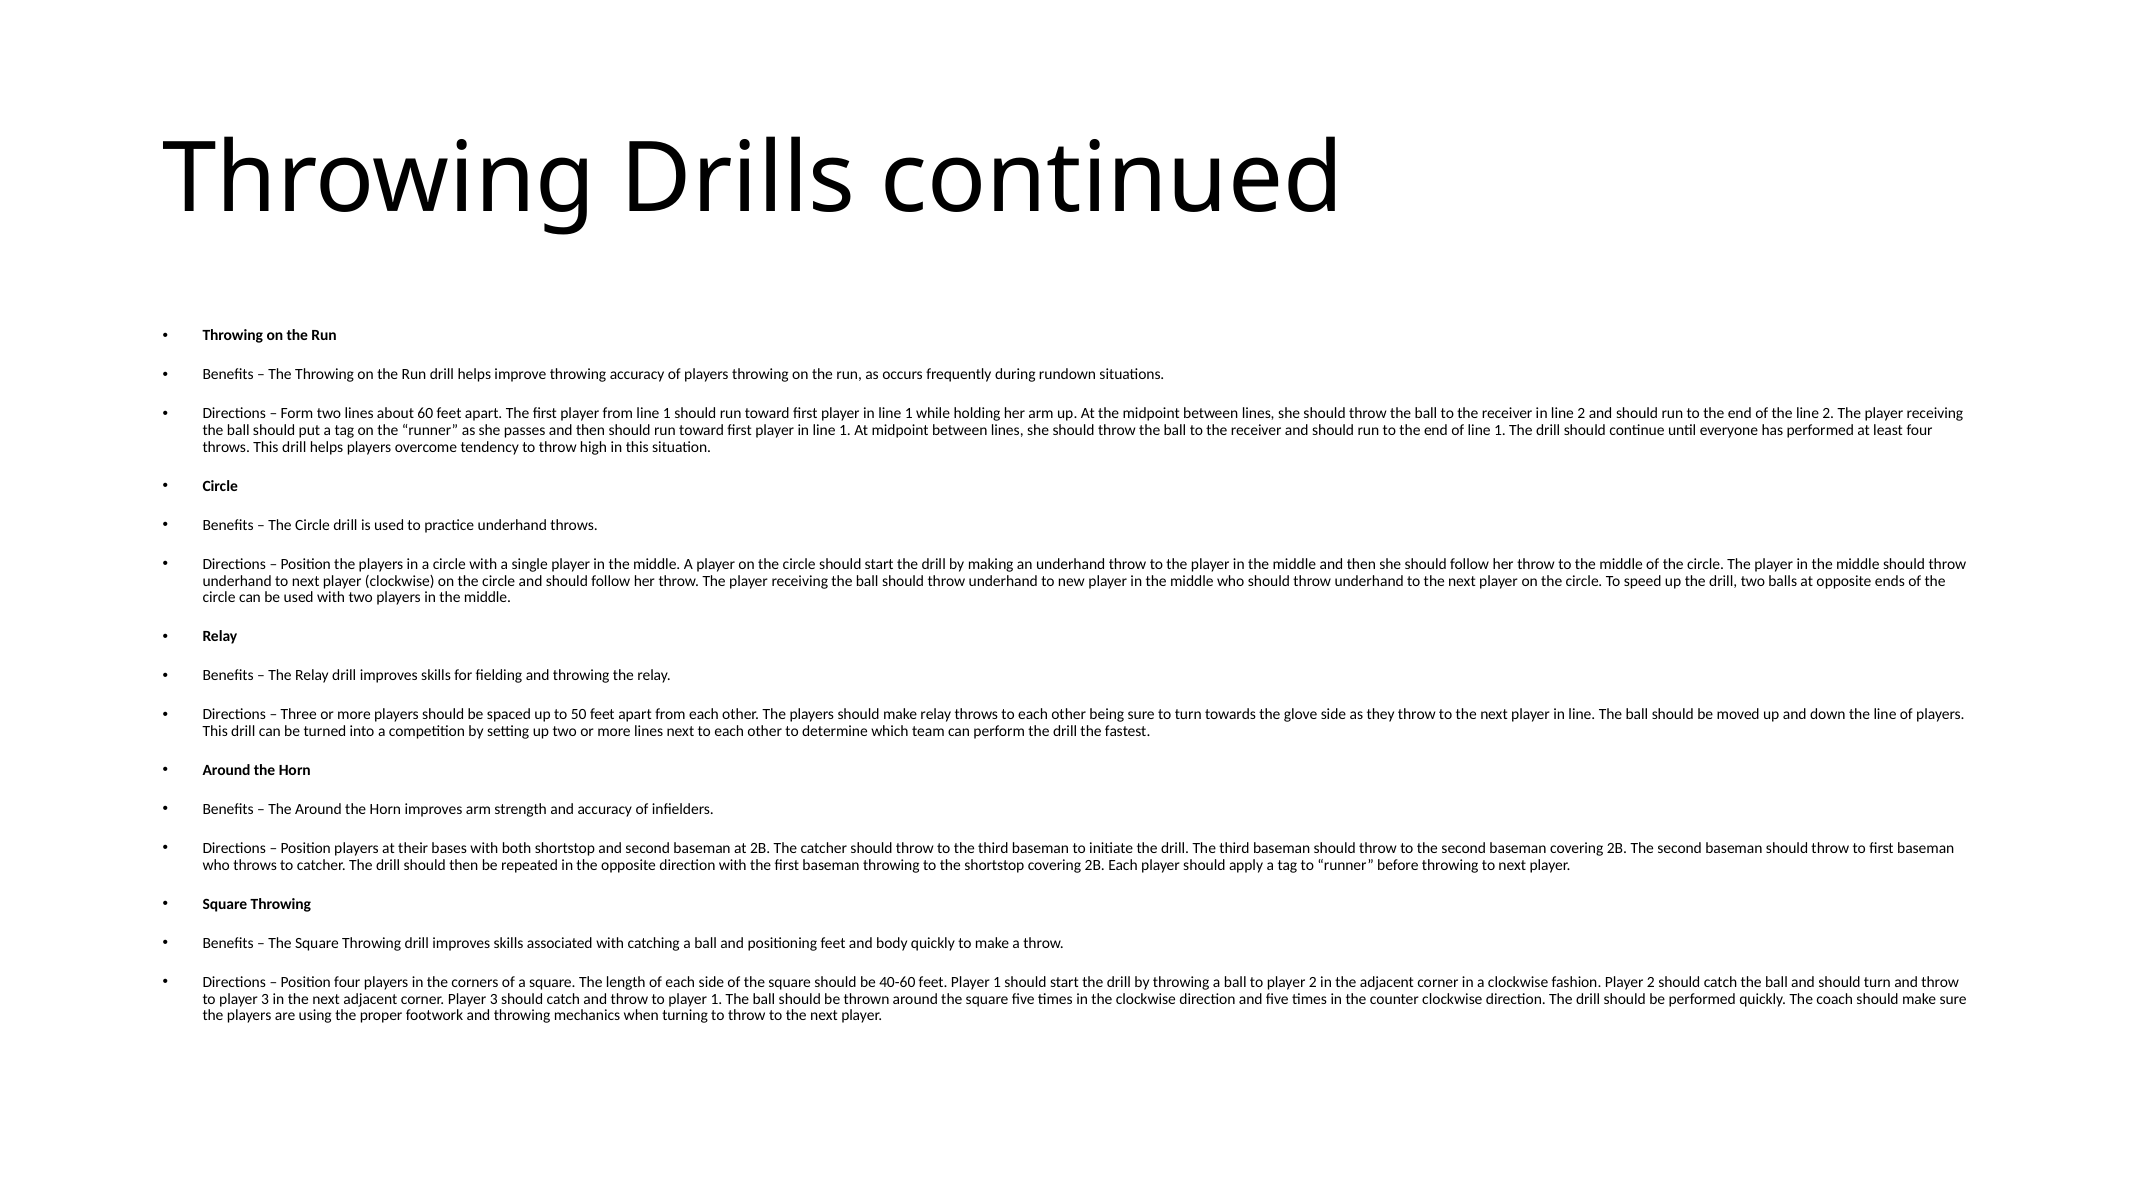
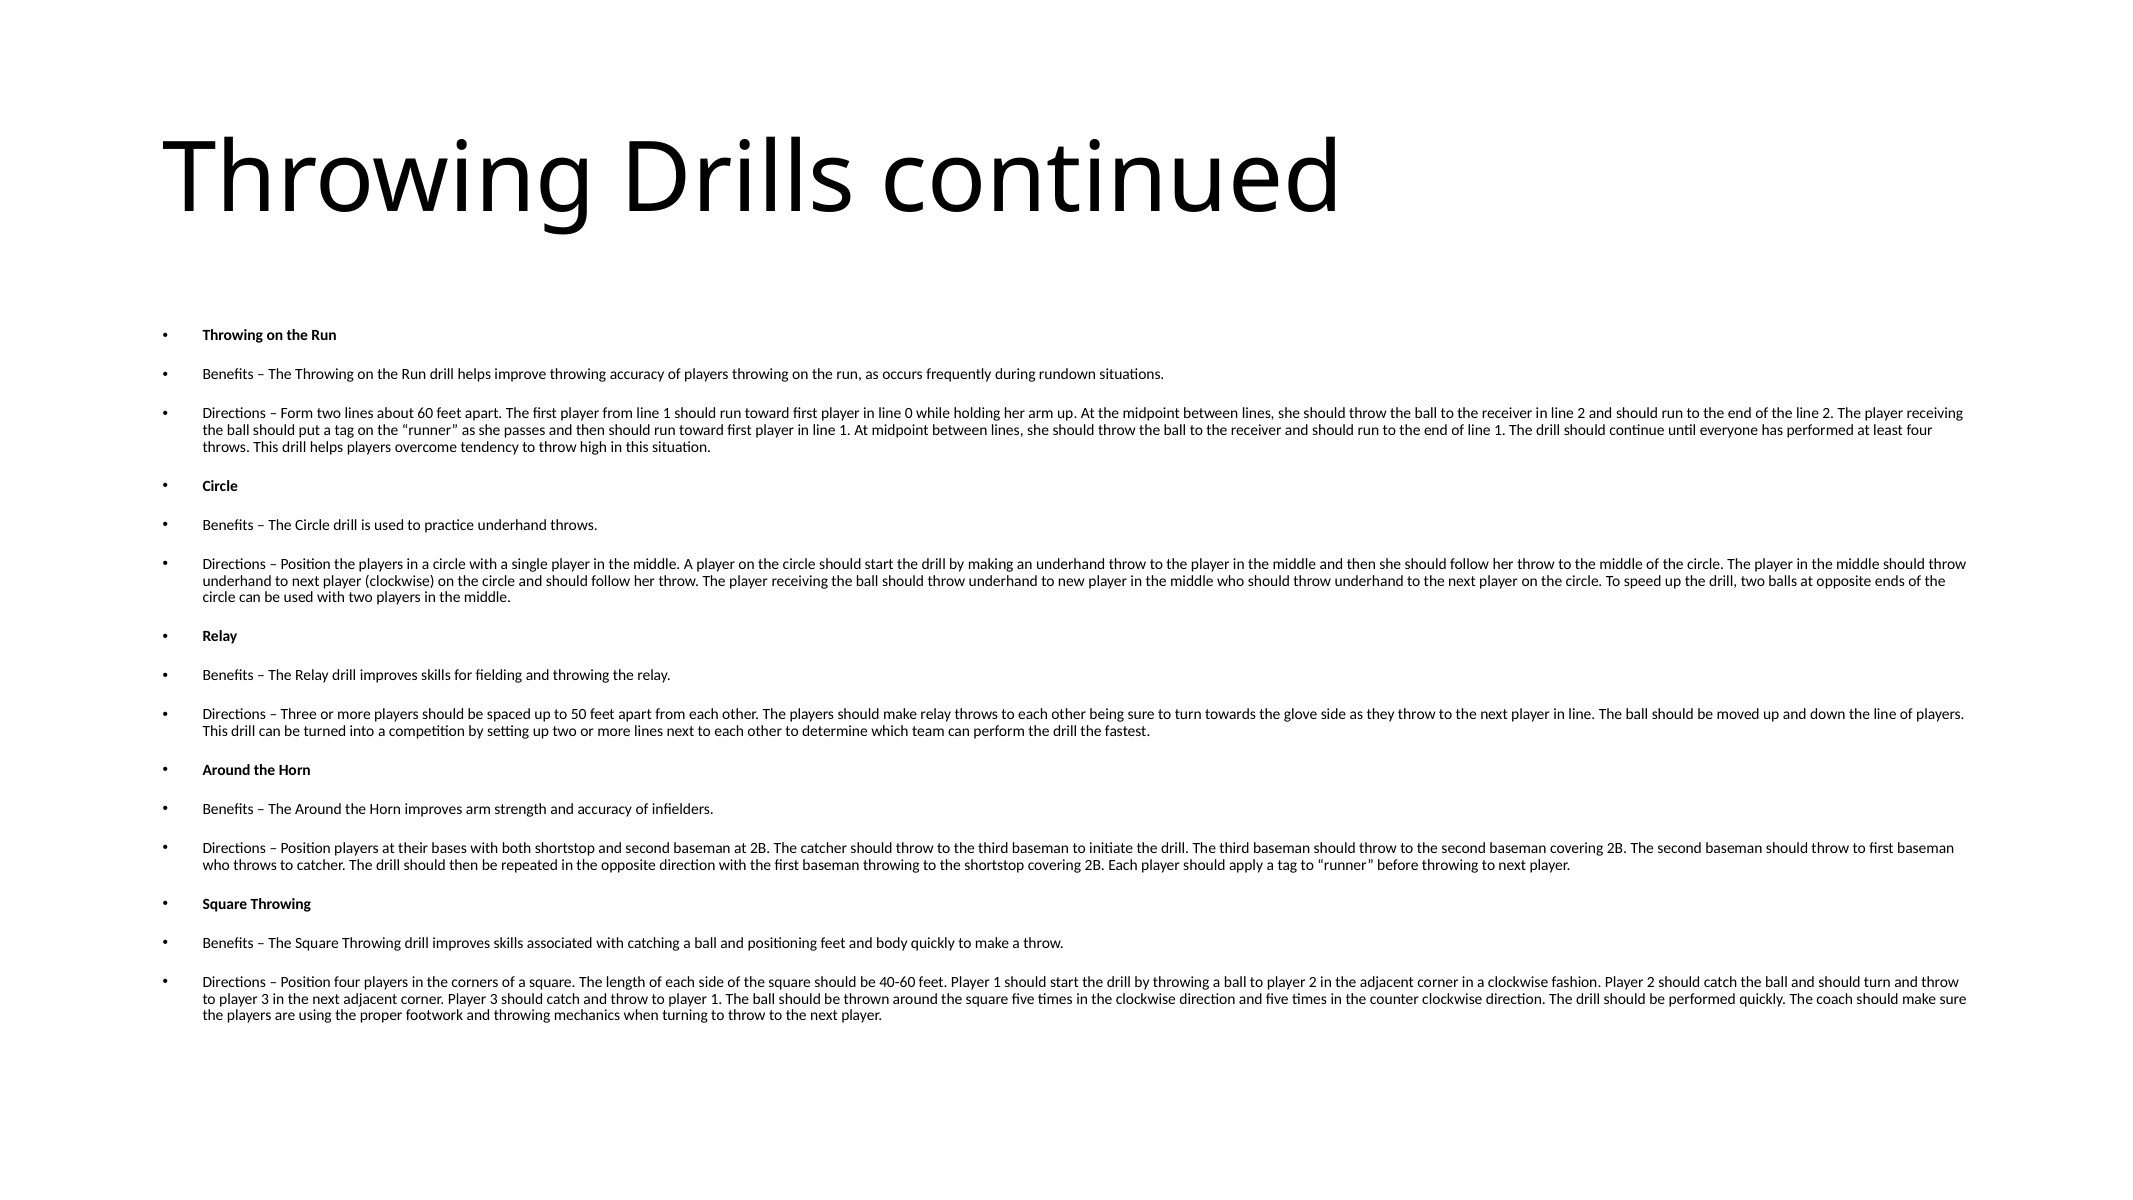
1: 1 -> 0 (909, 414)
